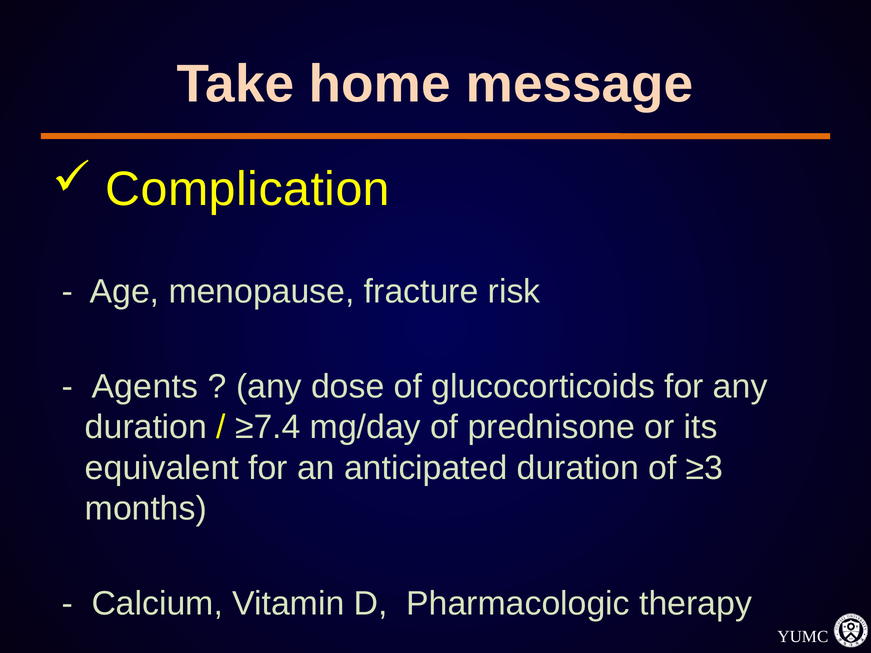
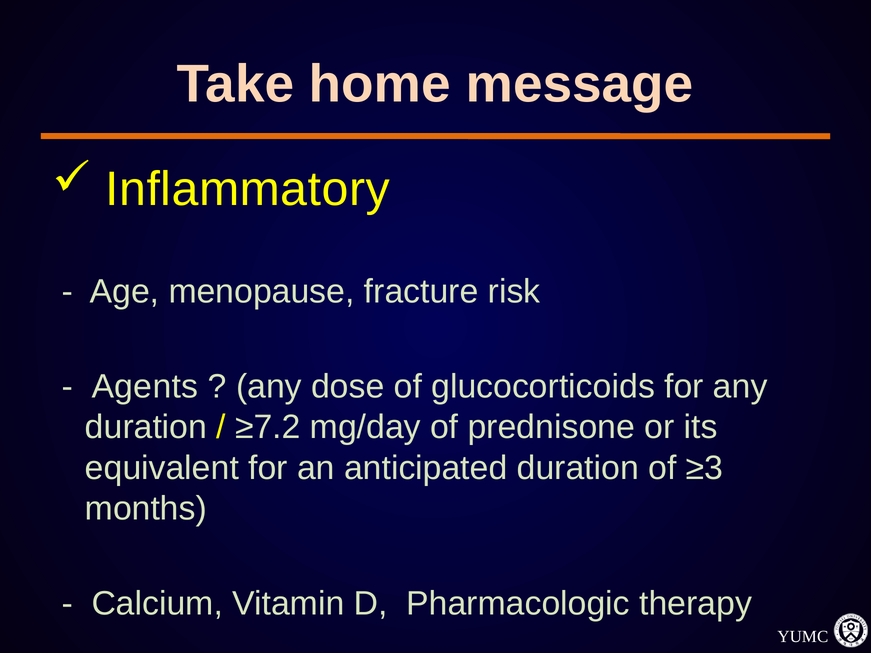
Complication: Complication -> Inflammatory (248, 189)
≥7.4: ≥7.4 -> ≥7.2 (268, 427)
